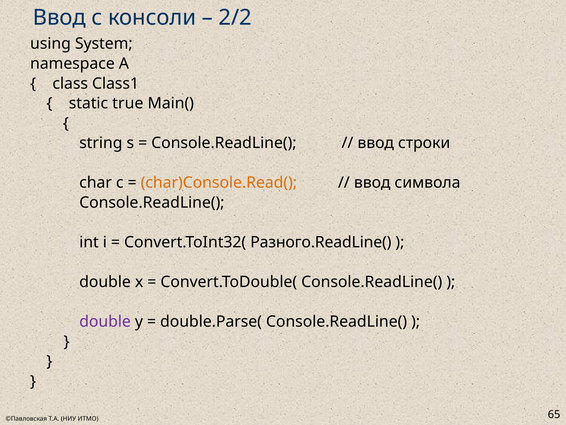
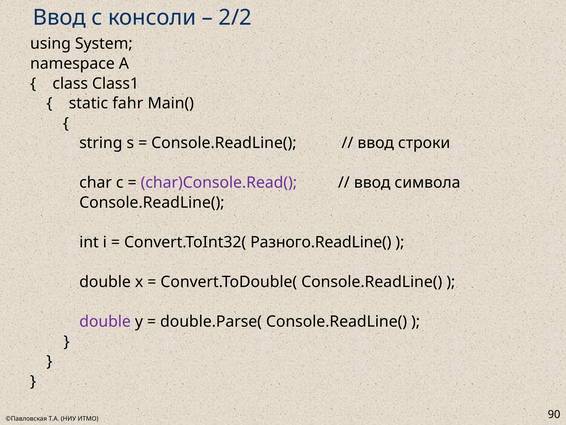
true: true -> fahr (128, 103)
char)Console.Read( colour: orange -> purple (219, 183)
65: 65 -> 90 (554, 414)
